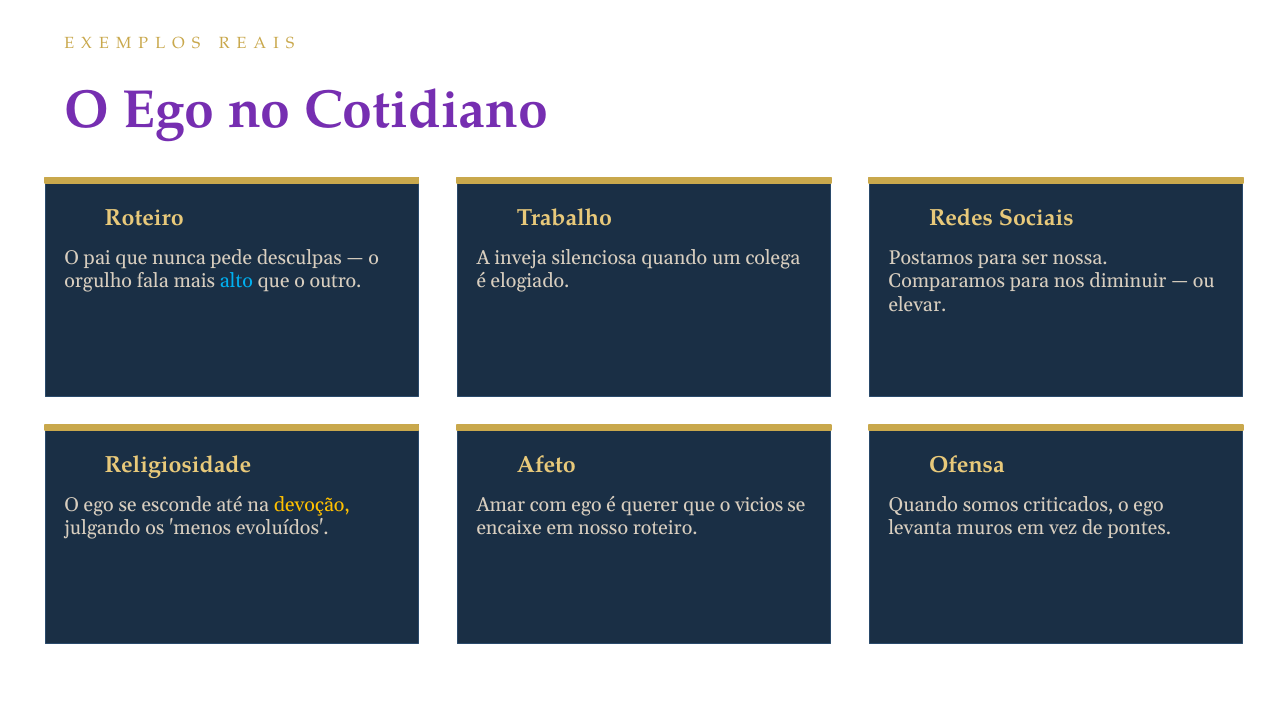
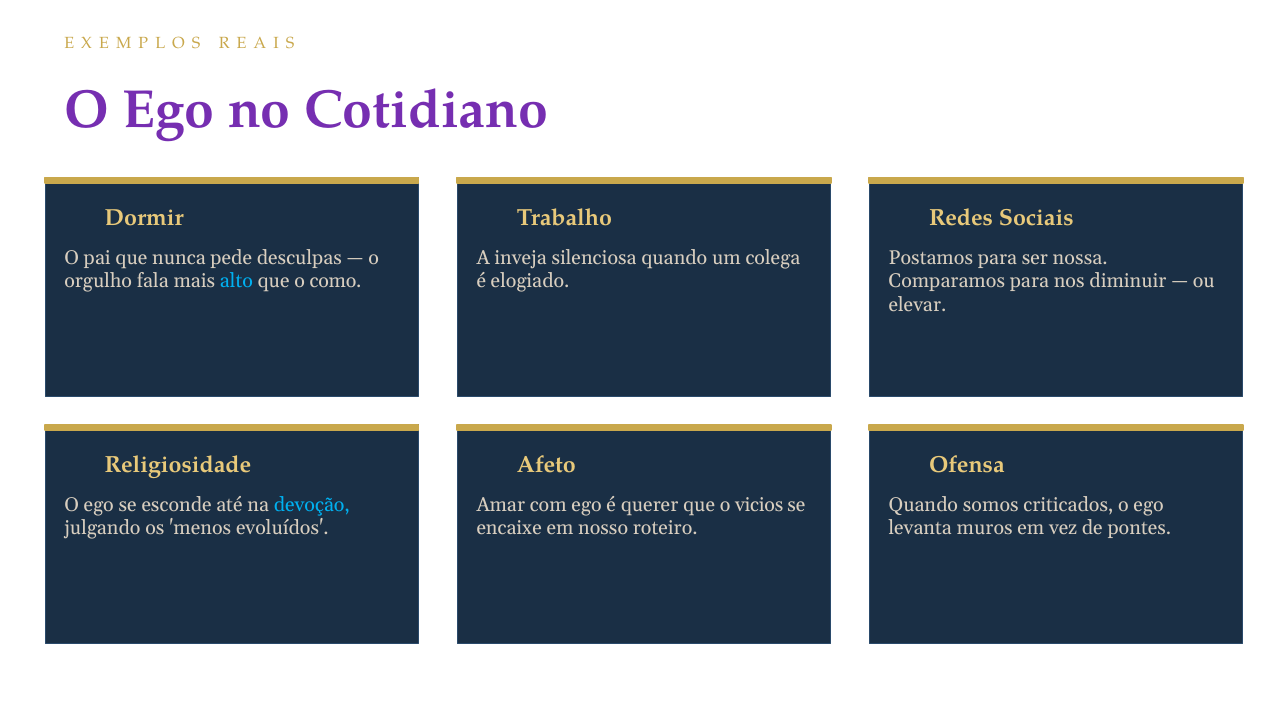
Roteiro: Roteiro -> Dormir (144, 218)
outro: outro -> como (336, 281)
devoção colour: yellow -> light blue (312, 505)
